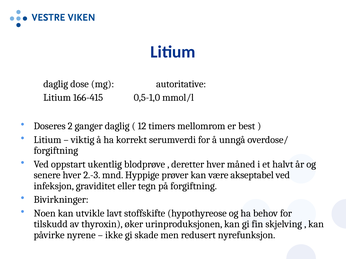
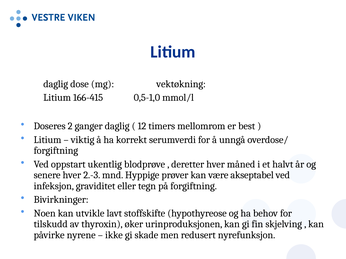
autoritative: autoritative -> vektøkning (181, 84)
